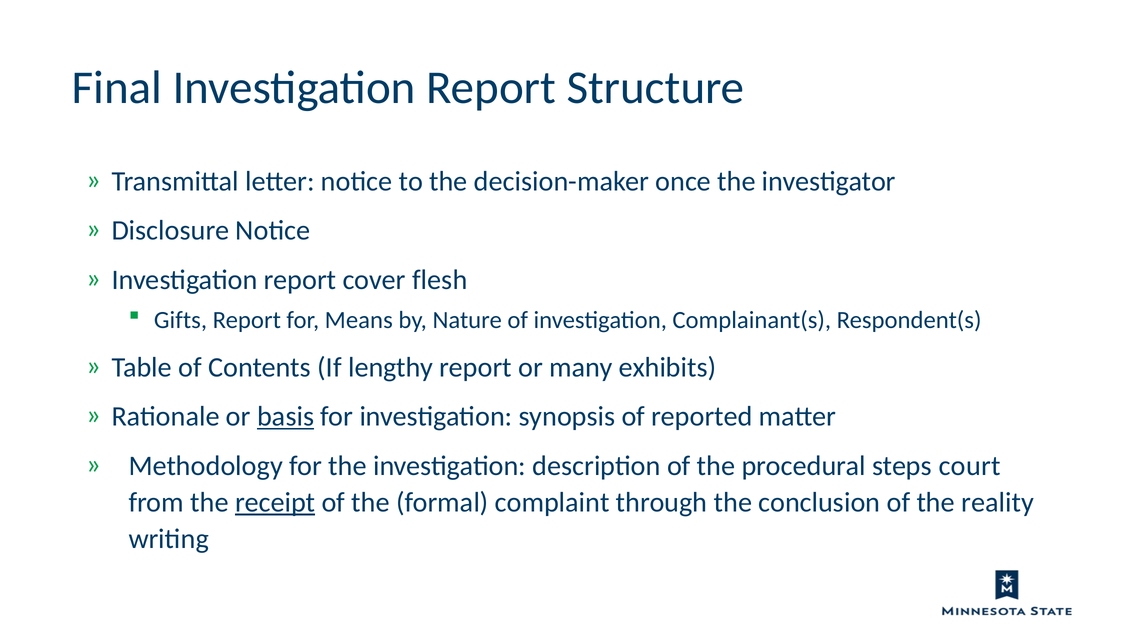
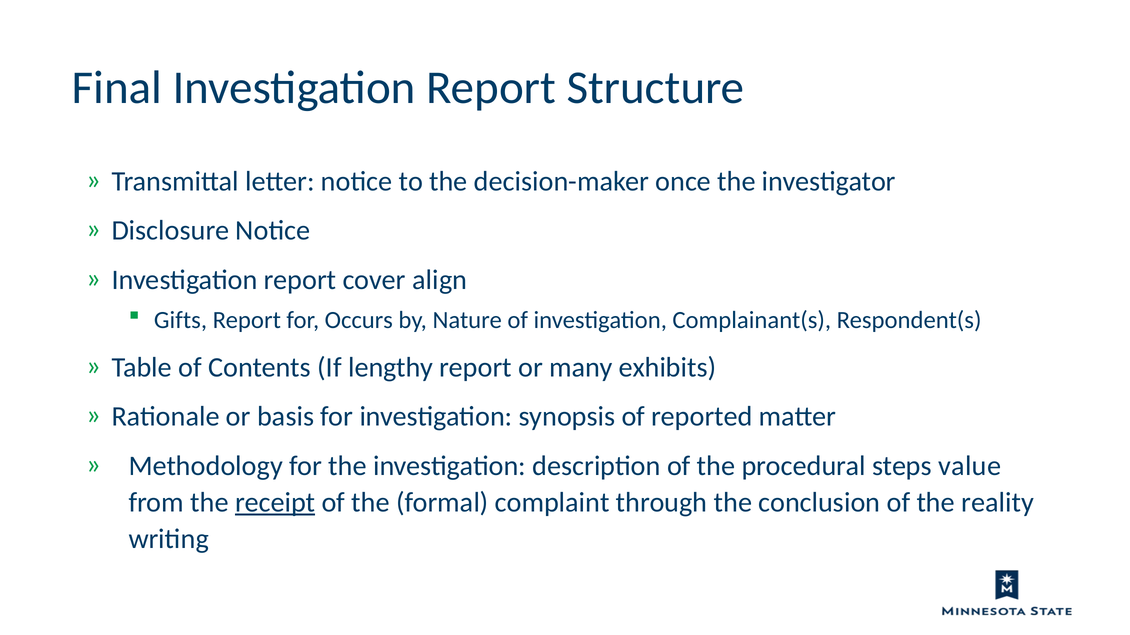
flesh: flesh -> align (440, 280)
Means: Means -> Occurs (359, 320)
basis underline: present -> none (286, 417)
court: court -> value (970, 466)
